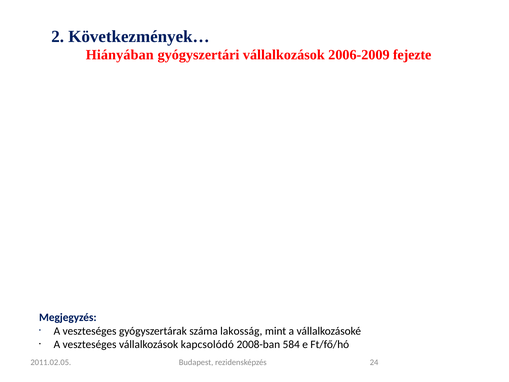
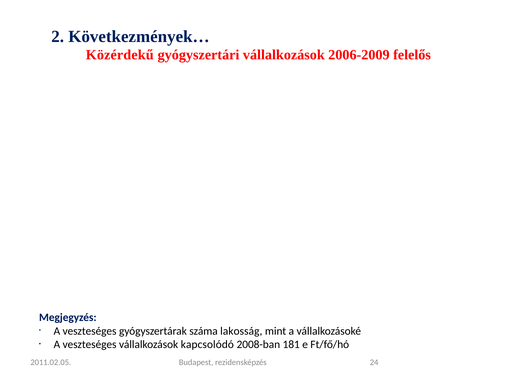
Hiányában: Hiányában -> Közérdekű (120, 55)
fejezte: fejezte -> felelős (412, 55)
584: 584 -> 181 (291, 344)
